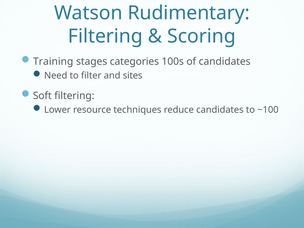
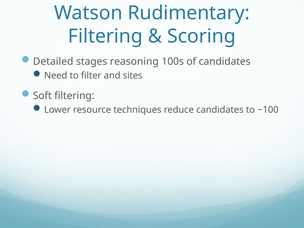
Training: Training -> Detailed (53, 62)
categories: categories -> reasoning (134, 62)
